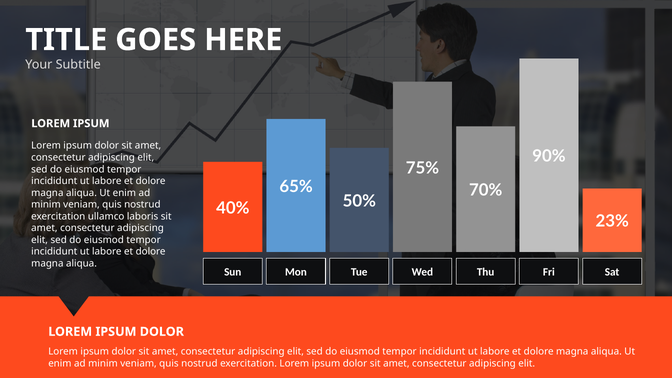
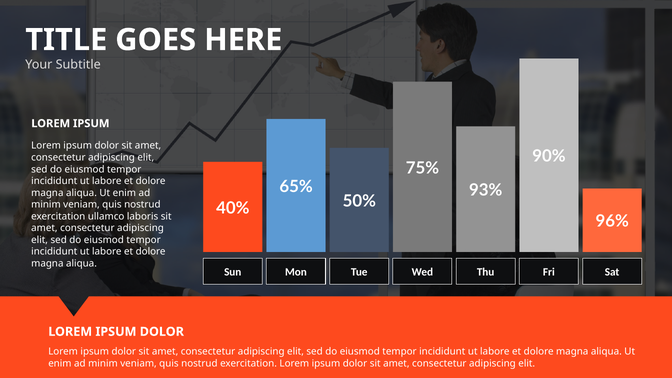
70%: 70% -> 93% (486, 190)
23%: 23% -> 96% (612, 221)
